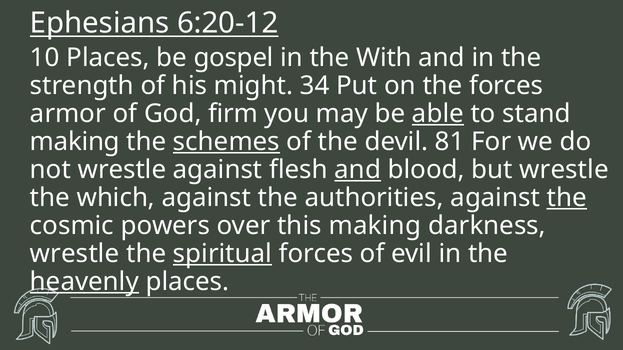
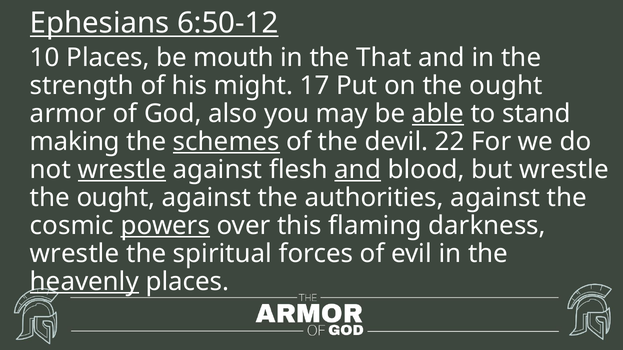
6:20-12: 6:20-12 -> 6:50-12 (228, 23)
gospel: gospel -> mouth (234, 58)
With: With -> That (384, 58)
34: 34 -> 17 (315, 86)
on the forces: forces -> ought (506, 86)
firm: firm -> also (233, 114)
81: 81 -> 22 (450, 142)
wrestle underline: none -> present (122, 170)
which: which -> ought (116, 198)
the underline: present -> none (567, 198)
powers underline: none -> present (165, 226)
this making: making -> flaming (375, 226)
spiritual underline: present -> none (222, 254)
